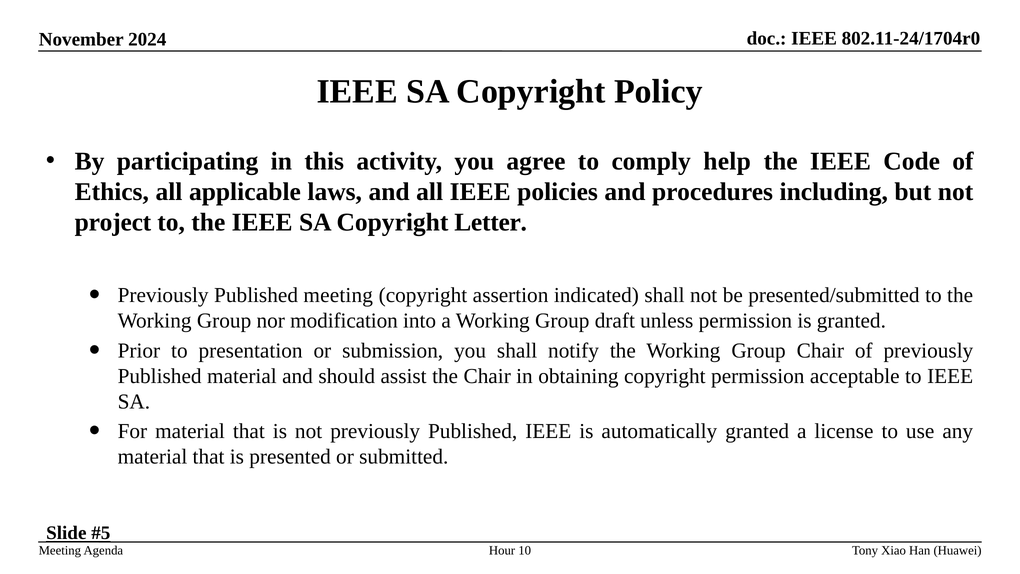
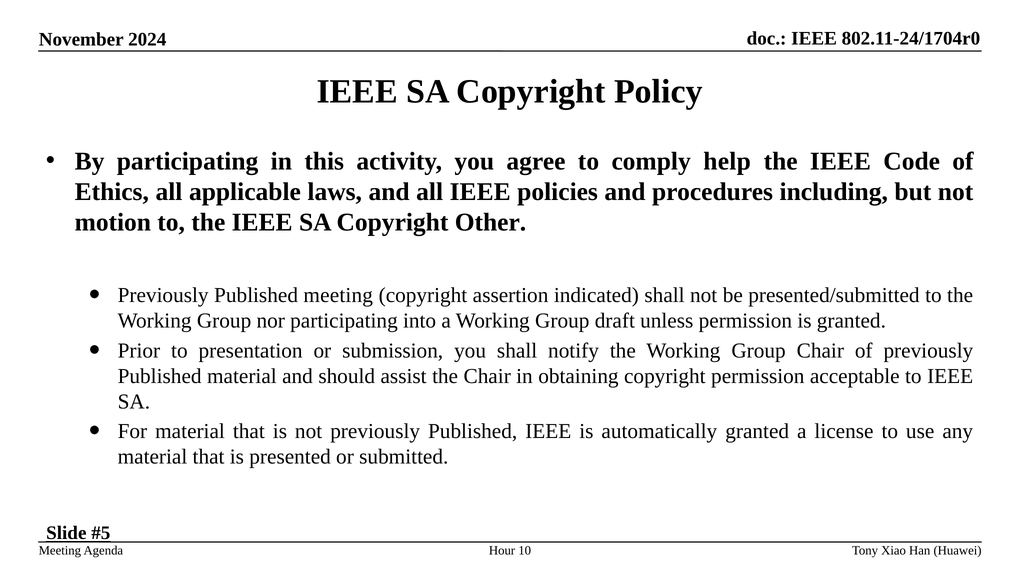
project: project -> motion (113, 222)
Letter: Letter -> Other (490, 222)
nor modification: modification -> participating (344, 321)
